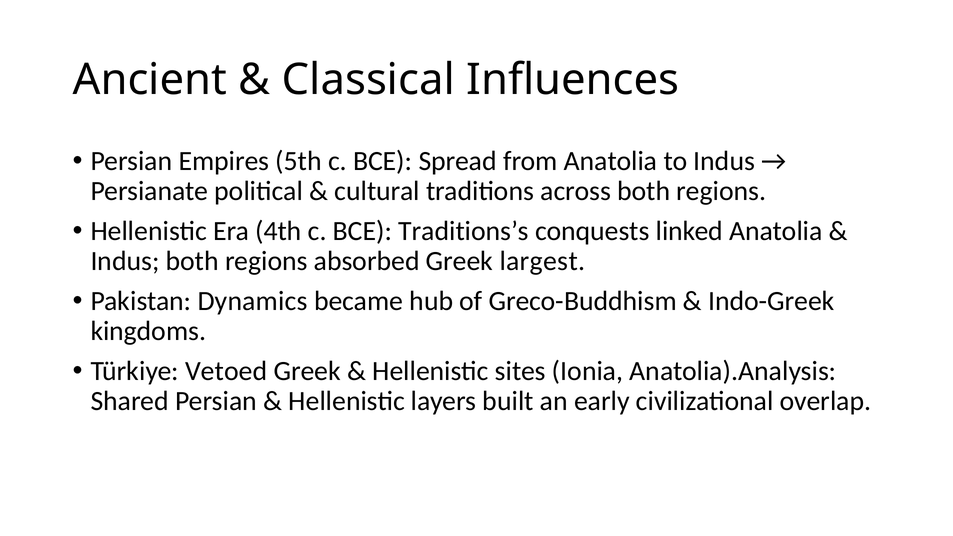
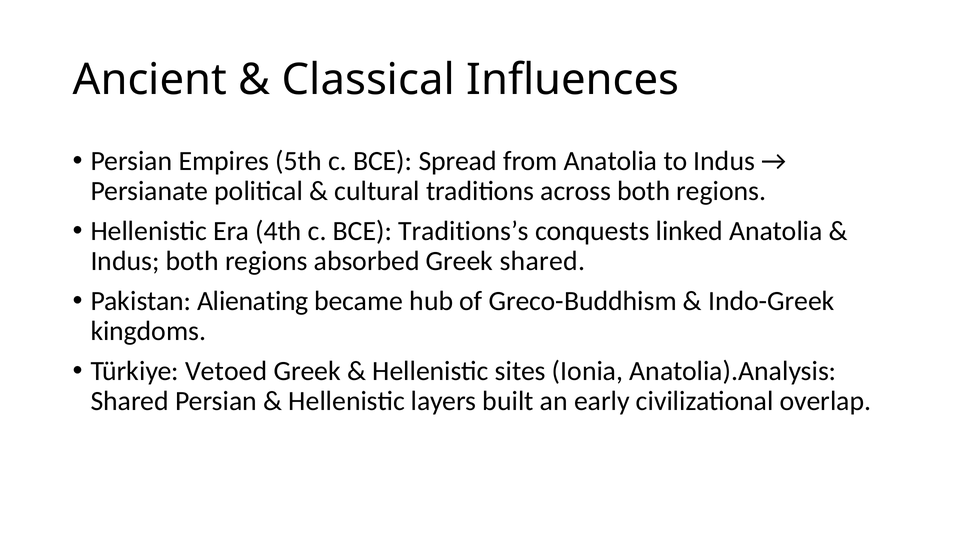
Greek largest: largest -> shared (542, 261)
Dynamics: Dynamics -> Alienating (253, 301)
